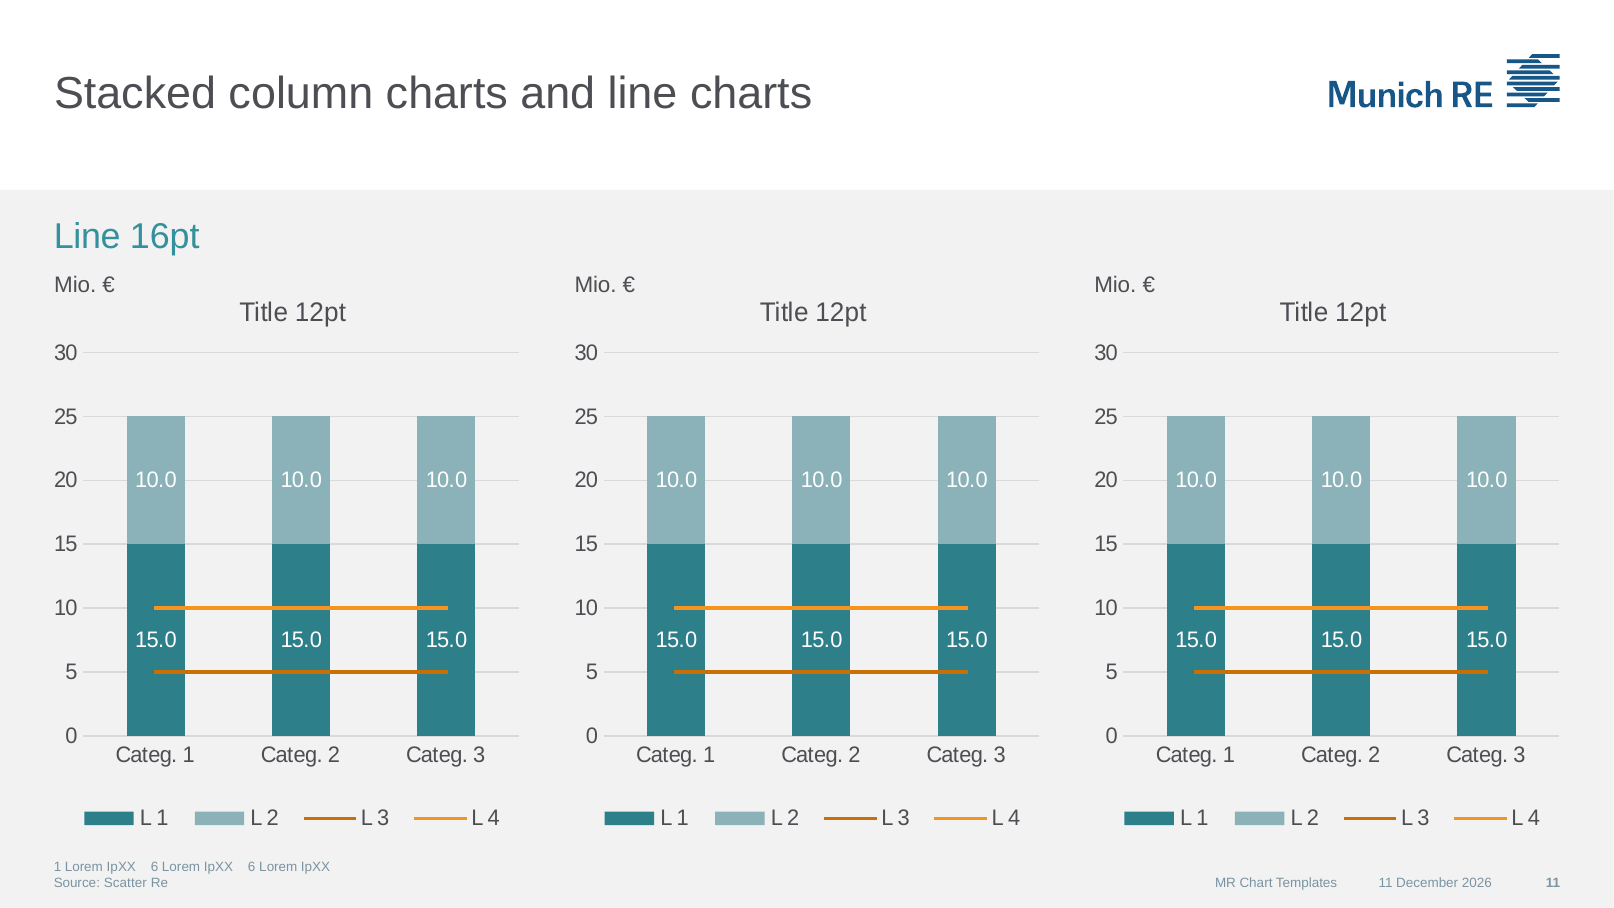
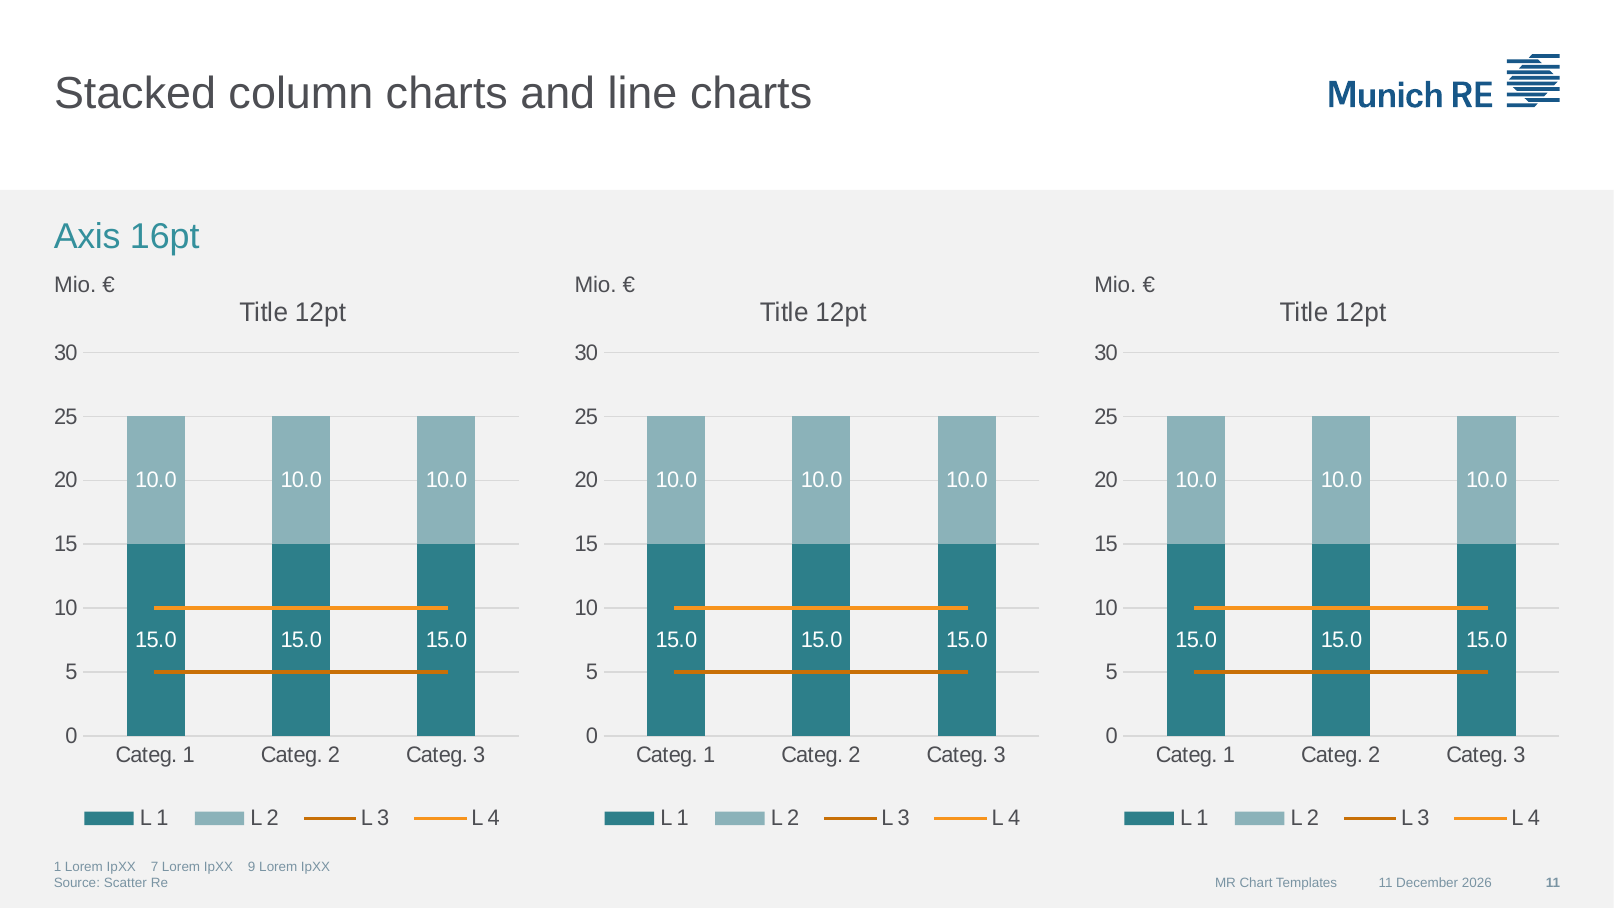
Line: Line -> Axis (87, 237)
1 Lorem IpXX 6: 6 -> 7 (155, 867)
6: 6 -> 9 (252, 867)
